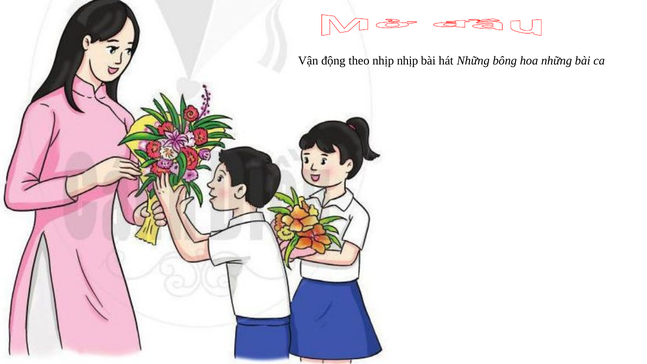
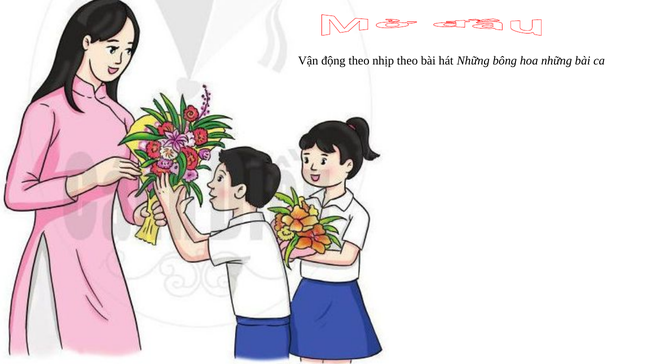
nhịp nhịp: nhịp -> theo (407, 61)
